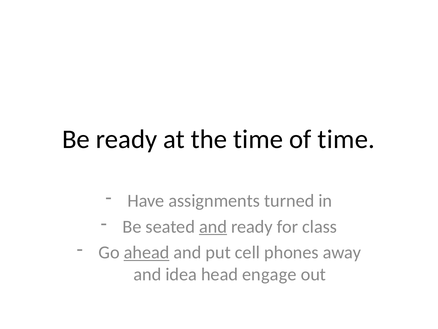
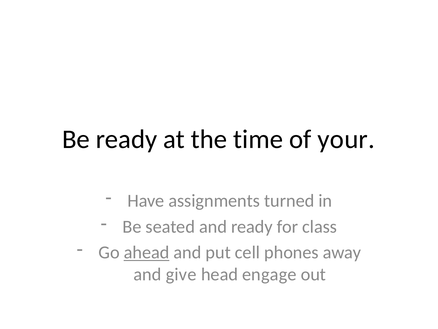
of time: time -> your (346, 139)
and underline: present -> none (213, 226)
idea: idea -> give (181, 274)
